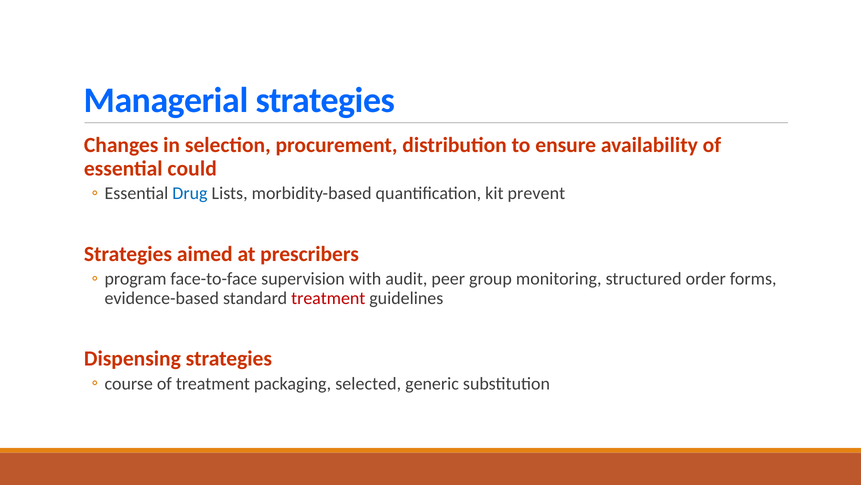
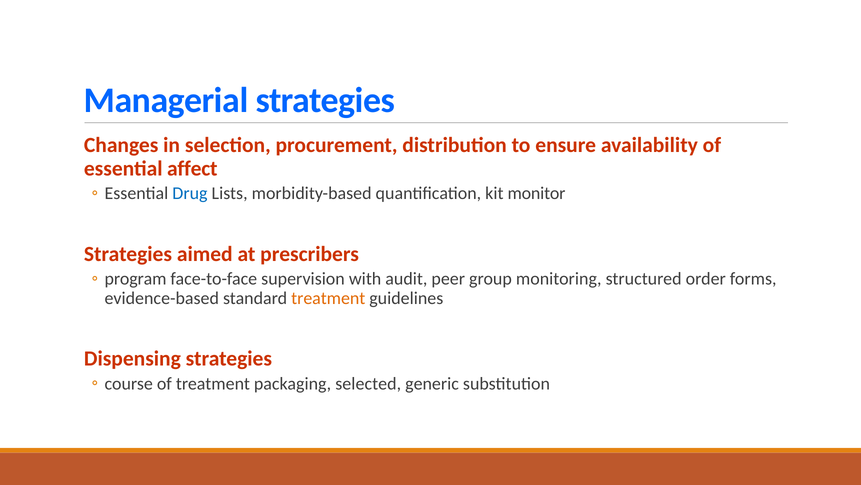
could: could -> affect (192, 168)
prevent: prevent -> monitor (537, 193)
treatment colour: red -> orange (328, 298)
